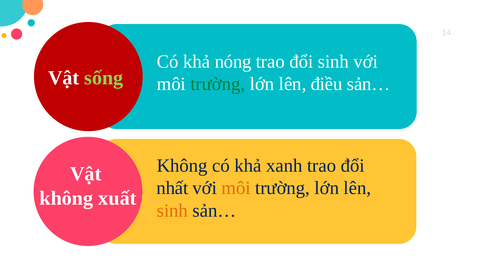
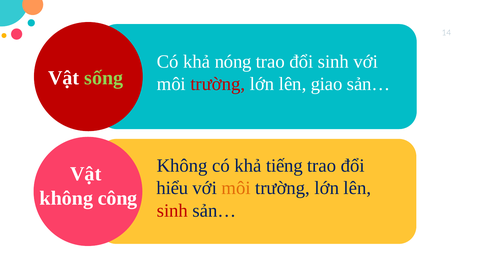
trường colour: green -> red (218, 84)
điều: điều -> giao (327, 84)
xanh: xanh -> tiếng (284, 165)
nhất: nhất -> hiểu (172, 188)
xuất: xuất -> công (118, 198)
sinh colour: orange -> red (172, 210)
